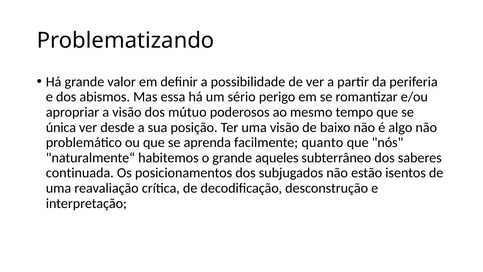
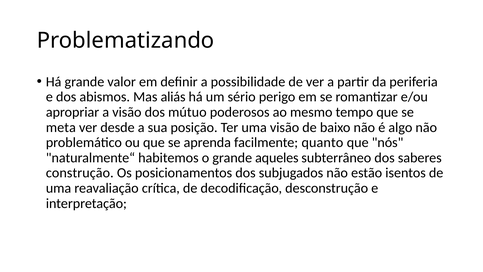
essa: essa -> aliás (173, 97)
única: única -> meta (61, 127)
continuada: continuada -> construção (80, 173)
